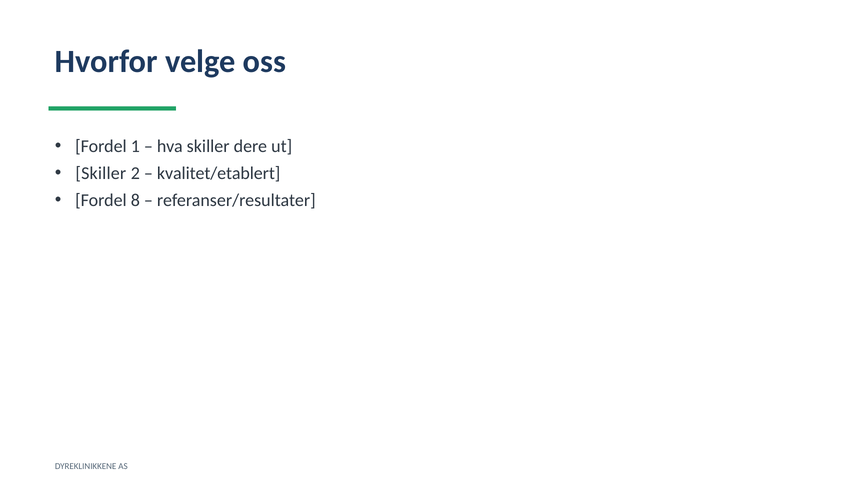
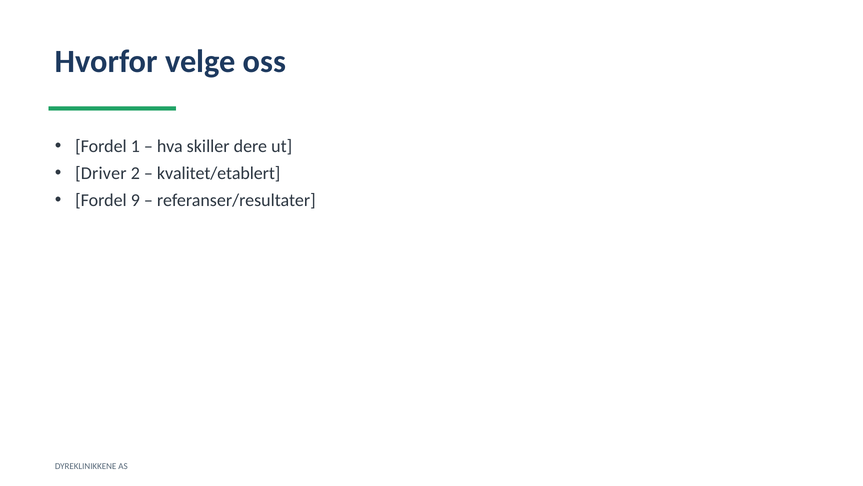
Skiller: Skiller -> Driver (101, 173)
8: 8 -> 9 (135, 200)
